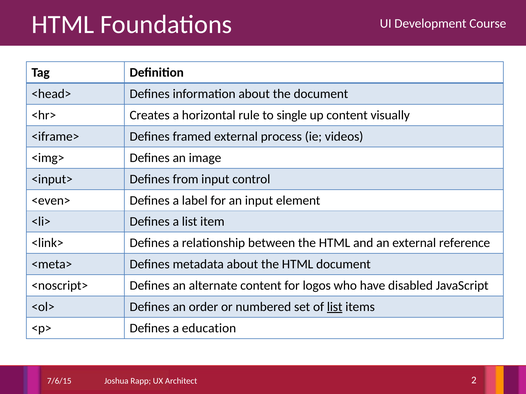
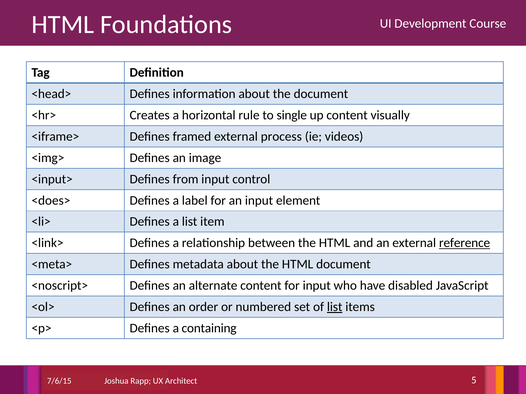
<even>: <even> -> <does> (51, 201)
reference underline: none -> present (465, 243)
for logos: logos -> input (317, 286)
education: education -> containing (209, 329)
2: 2 -> 5 (474, 381)
